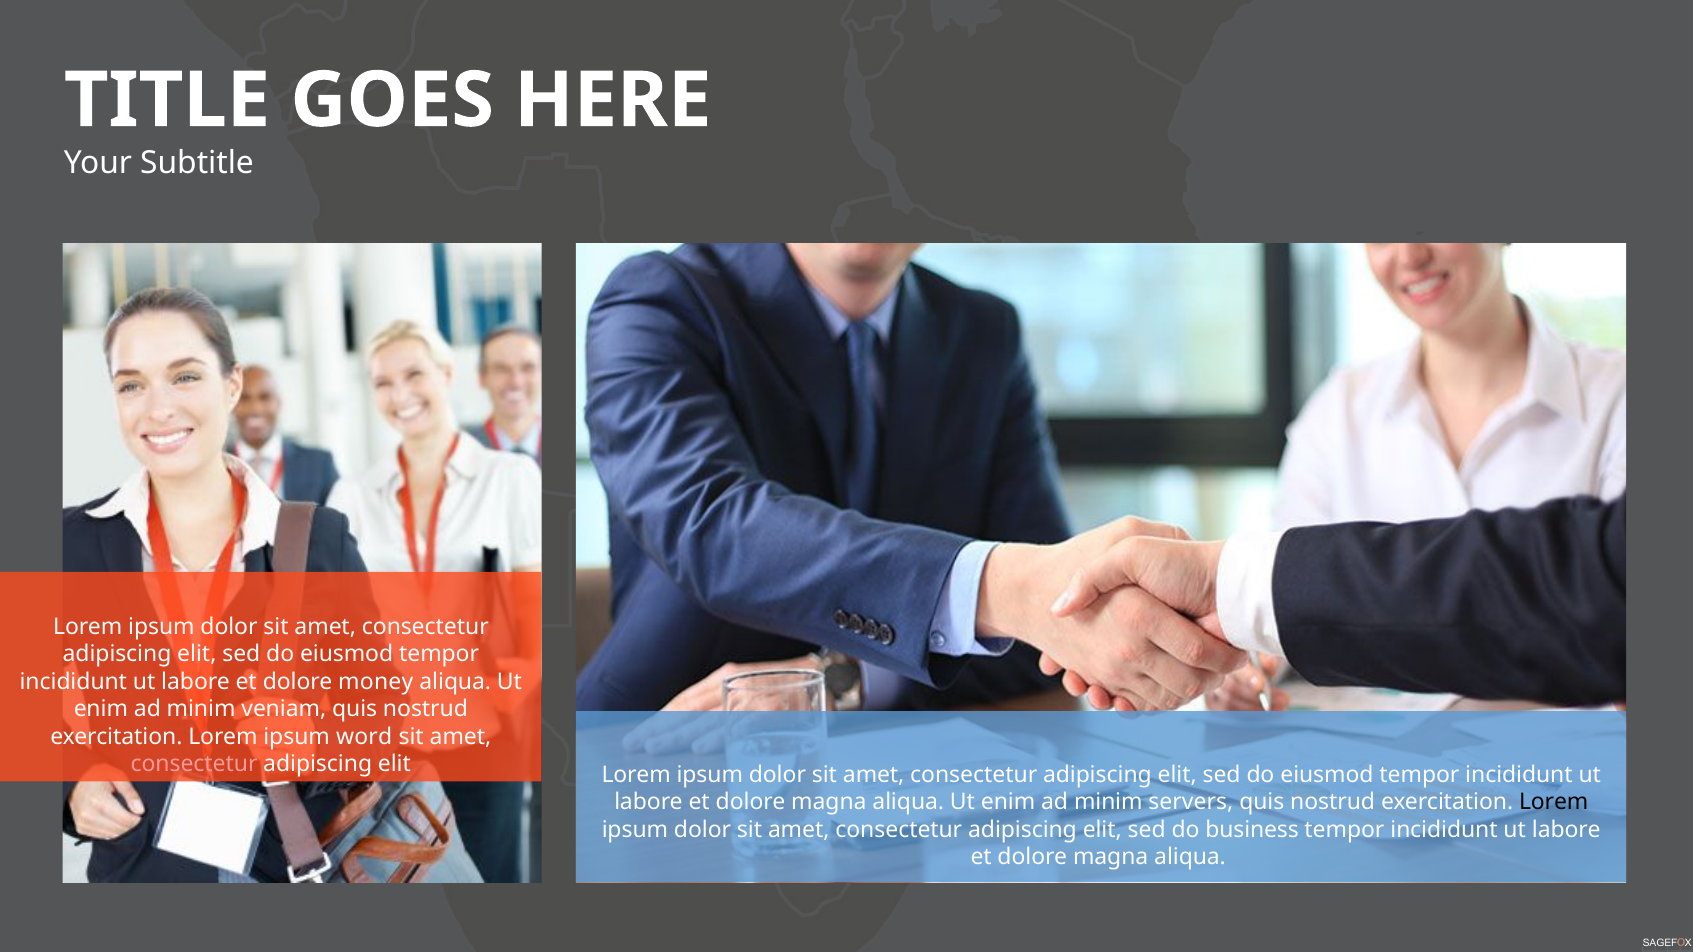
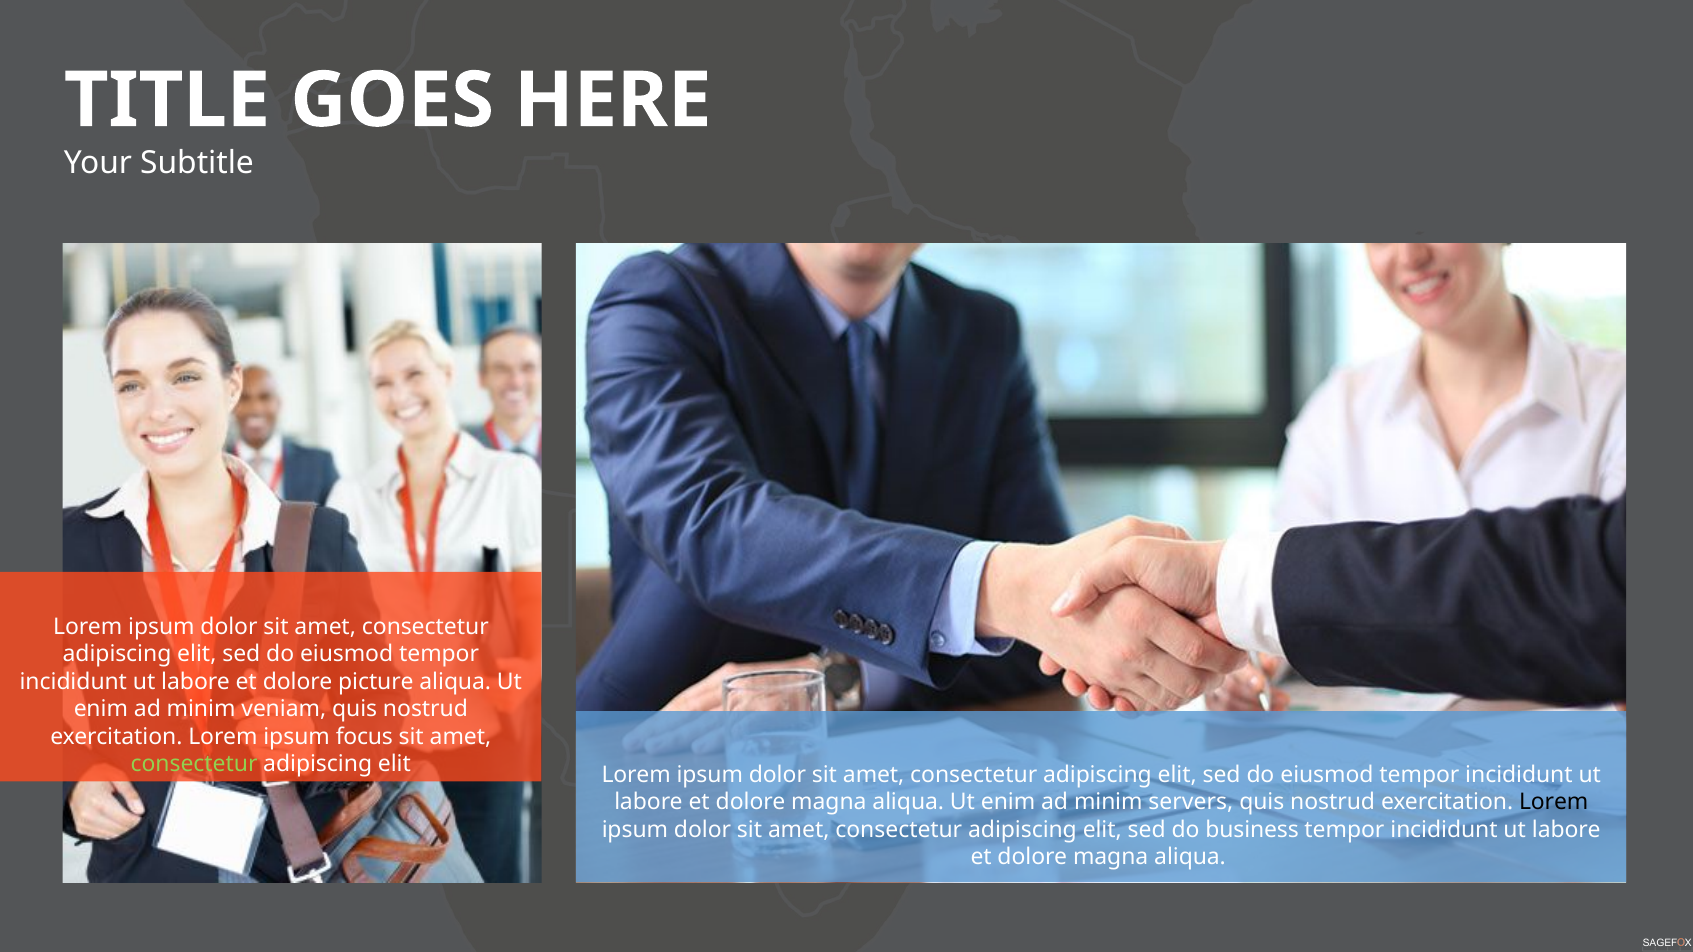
money: money -> picture (376, 682)
word: word -> focus (364, 737)
consectetur colour: pink -> light green (194, 765)
